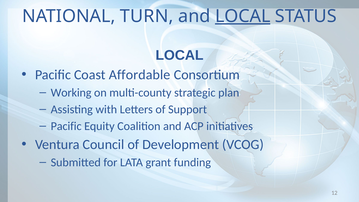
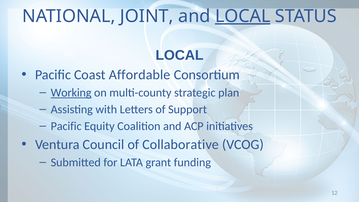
TURN: TURN -> JOINT (147, 16)
Working underline: none -> present (71, 93)
Development: Development -> Collaborative (181, 145)
